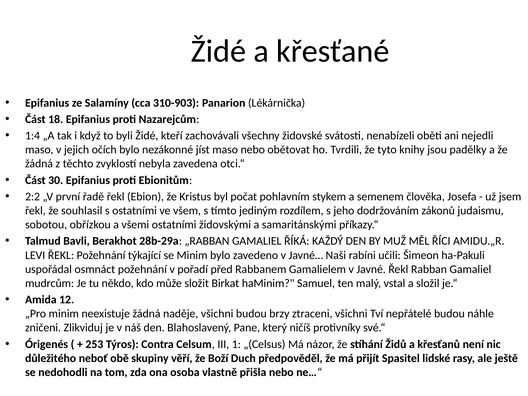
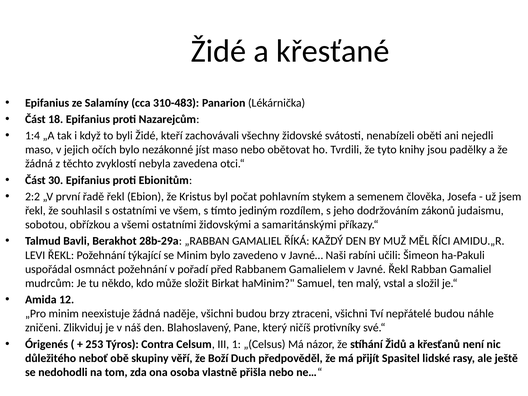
310-903: 310-903 -> 310-483 (176, 103)
